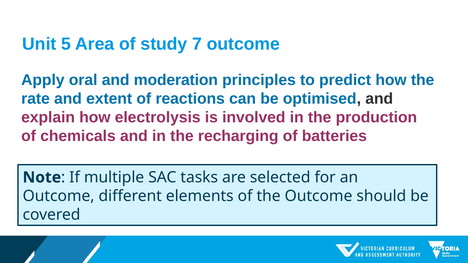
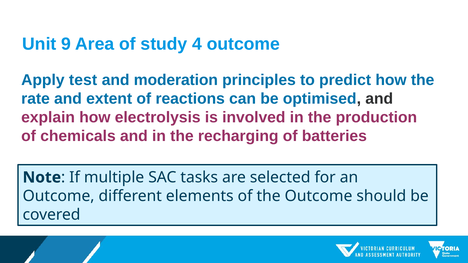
5: 5 -> 9 (66, 44)
7: 7 -> 4 (197, 44)
oral: oral -> test (83, 80)
